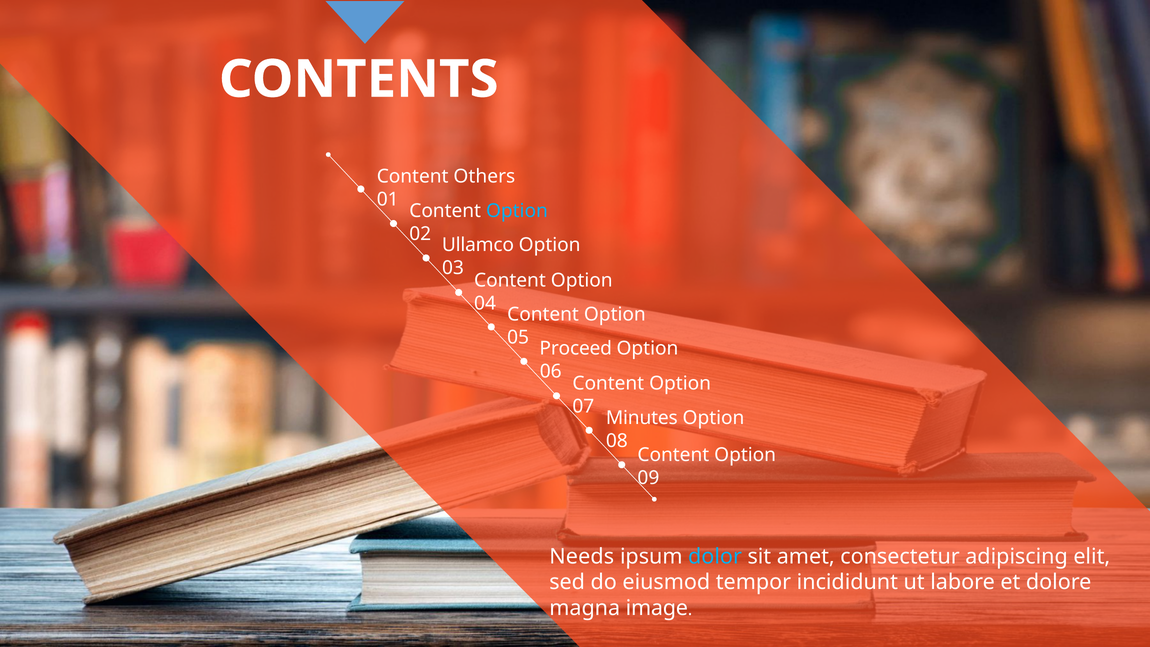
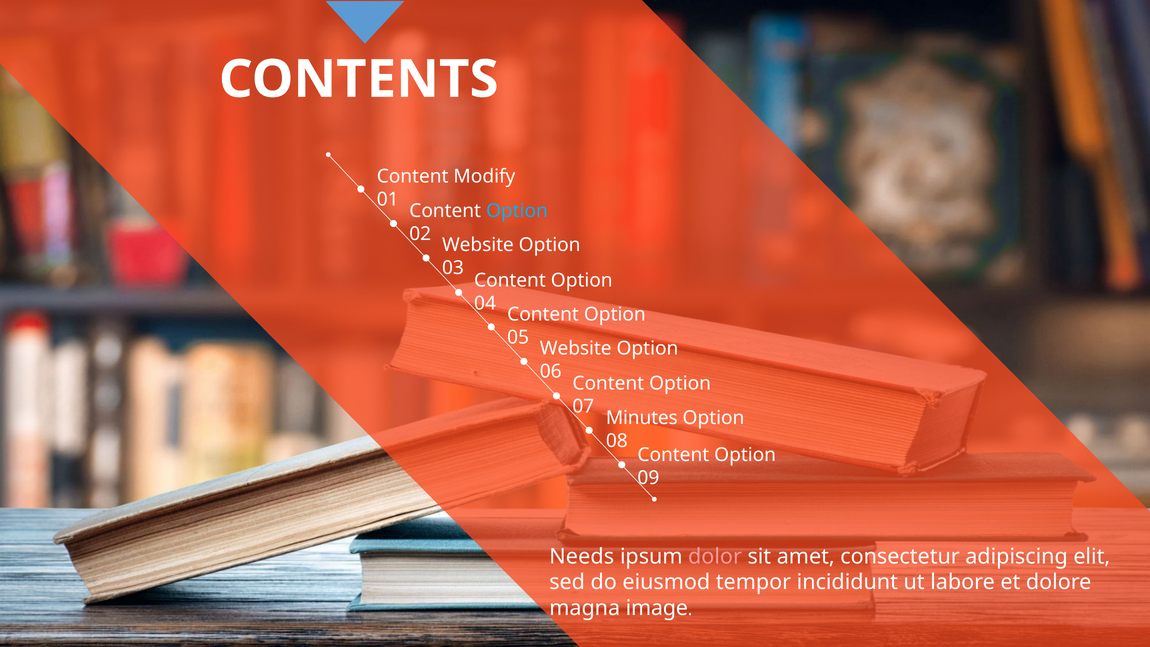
Others: Others -> Modify (484, 177)
Ullamco: Ullamco -> Website (478, 245)
Proceed: Proceed -> Website (576, 348)
dolor colour: light blue -> pink (715, 556)
